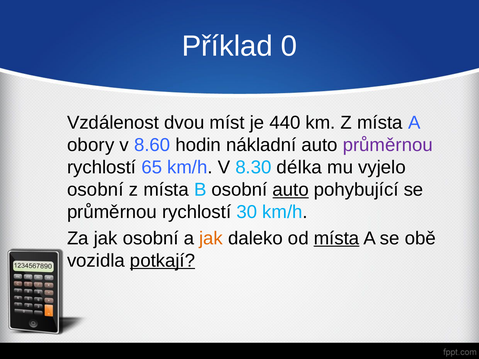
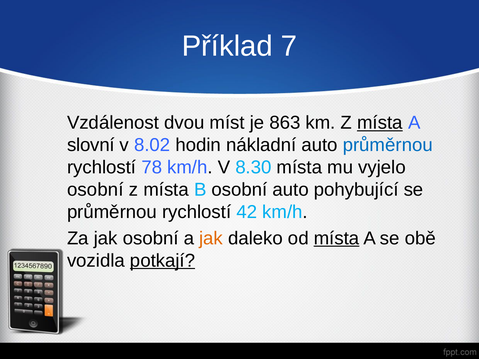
0: 0 -> 7 (289, 46)
440: 440 -> 863 (285, 123)
místa underline: none -> present (380, 123)
obory: obory -> slovní (91, 145)
8.60: 8.60 -> 8.02 (152, 145)
průměrnou colour: purple -> blue (388, 145)
65: 65 -> 78 (152, 168)
8.30 délka: délka -> místa (299, 168)
auto underline: present -> none (291, 190)
30: 30 -> 42 (247, 212)
